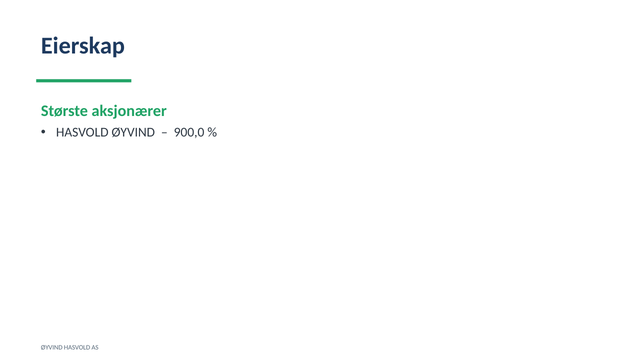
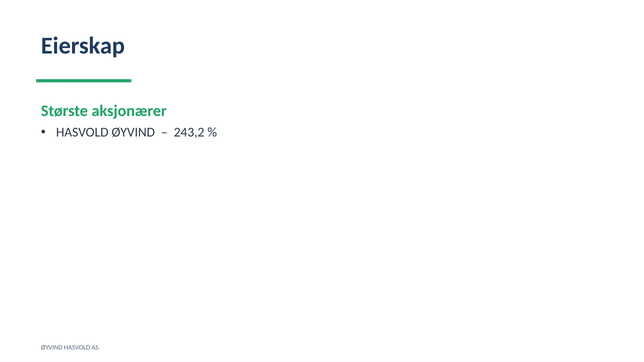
900,0: 900,0 -> 243,2 (189, 132)
